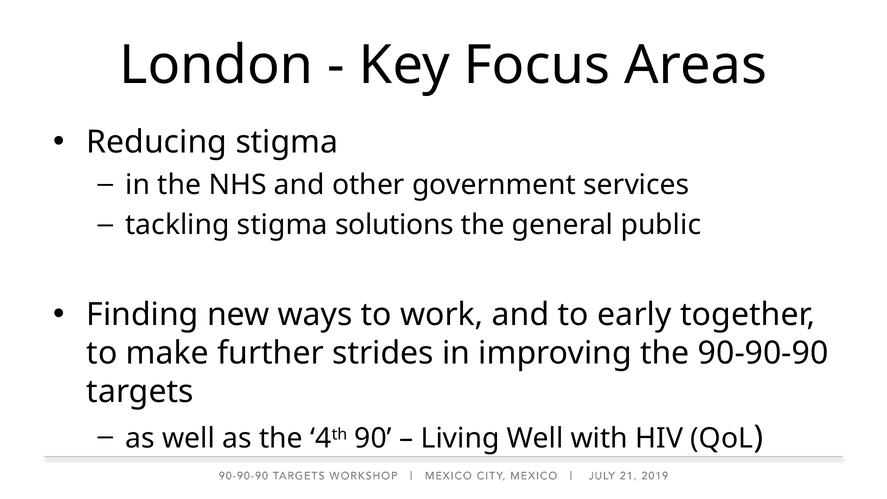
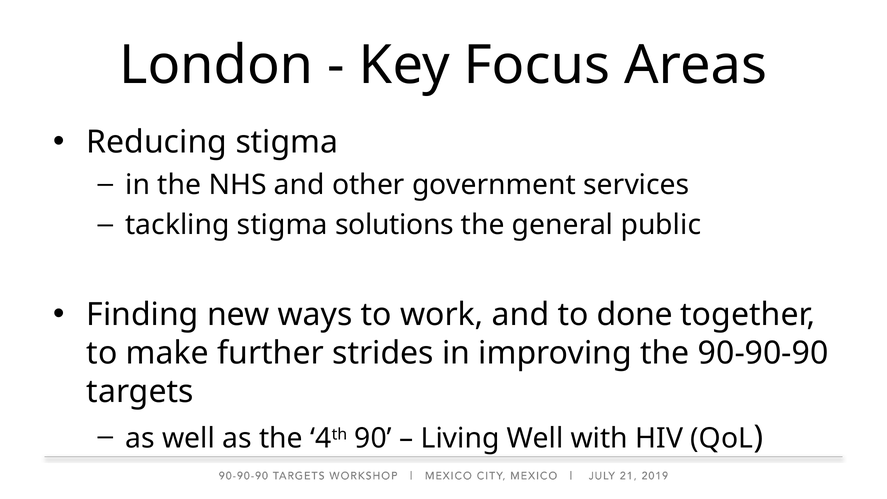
early: early -> done (635, 315)
